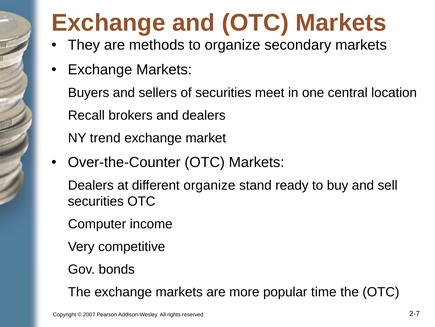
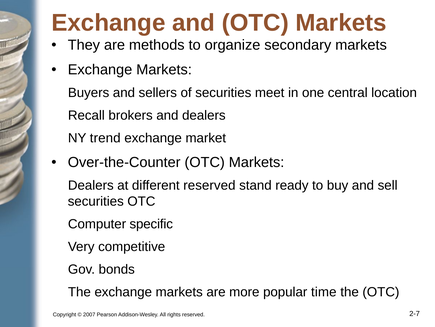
different organize: organize -> reserved (209, 185)
income: income -> specific (151, 224)
